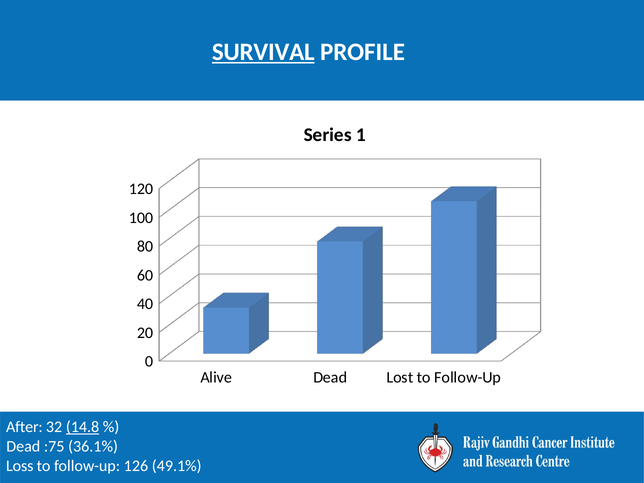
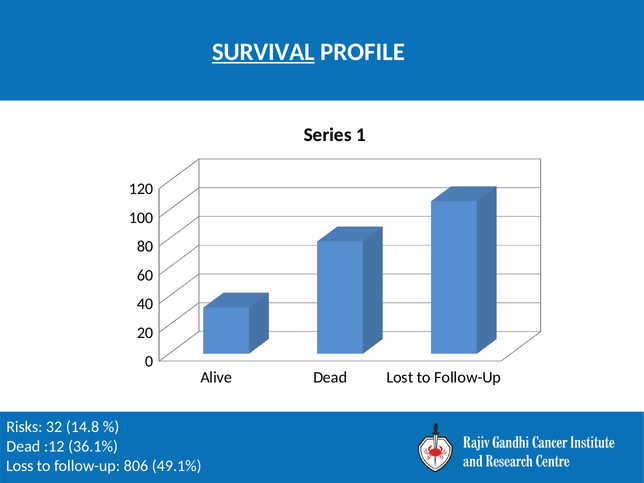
After: After -> Risks (24, 427)
14.8 underline: present -> none (83, 427)
:75: :75 -> :12 (54, 446)
126: 126 -> 806 (136, 466)
